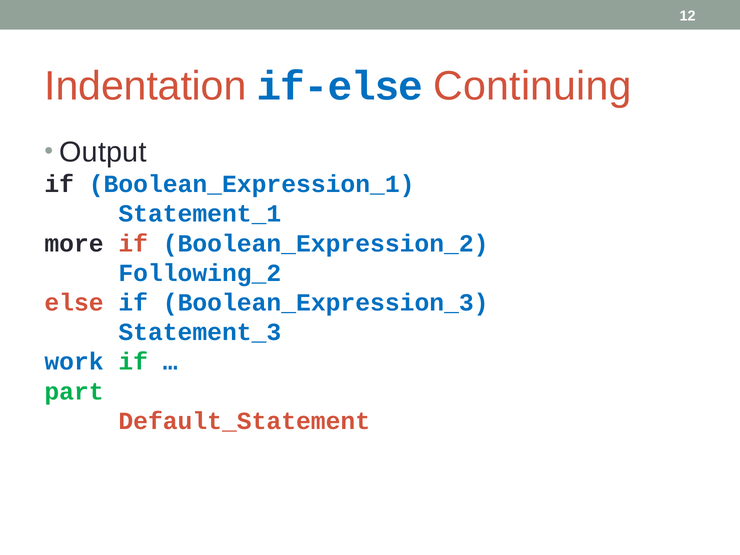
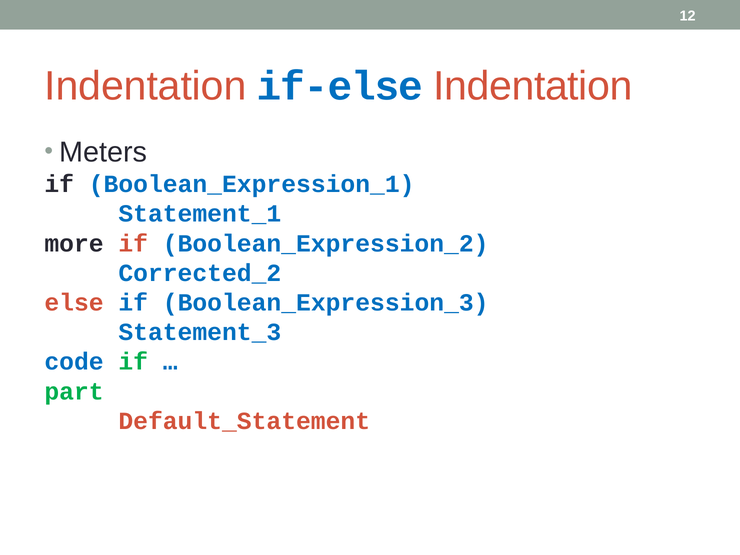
if-else Continuing: Continuing -> Indentation (533, 86)
Output: Output -> Meters (103, 152)
Following_2: Following_2 -> Corrected_2 (200, 273)
work: work -> code (74, 362)
